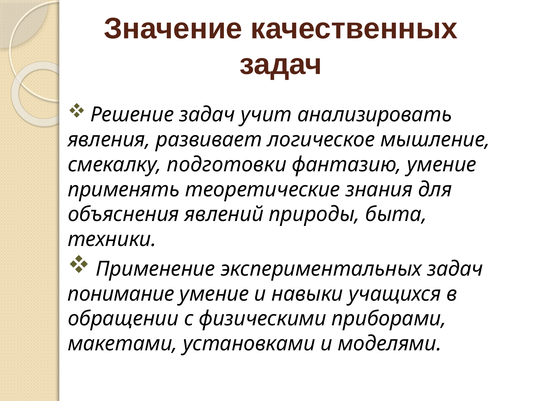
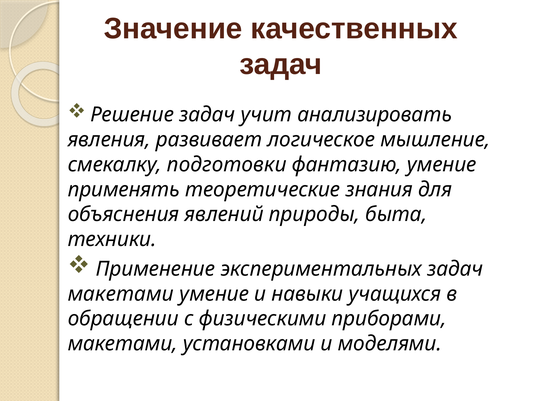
понимание: понимание -> макетами (121, 294)
